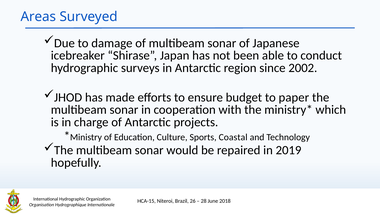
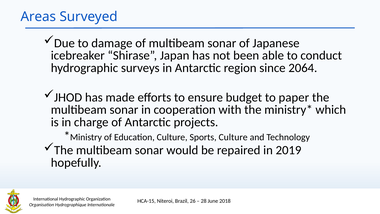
2002: 2002 -> 2064 (303, 68)
Sports Coastal: Coastal -> Culture (233, 137)
